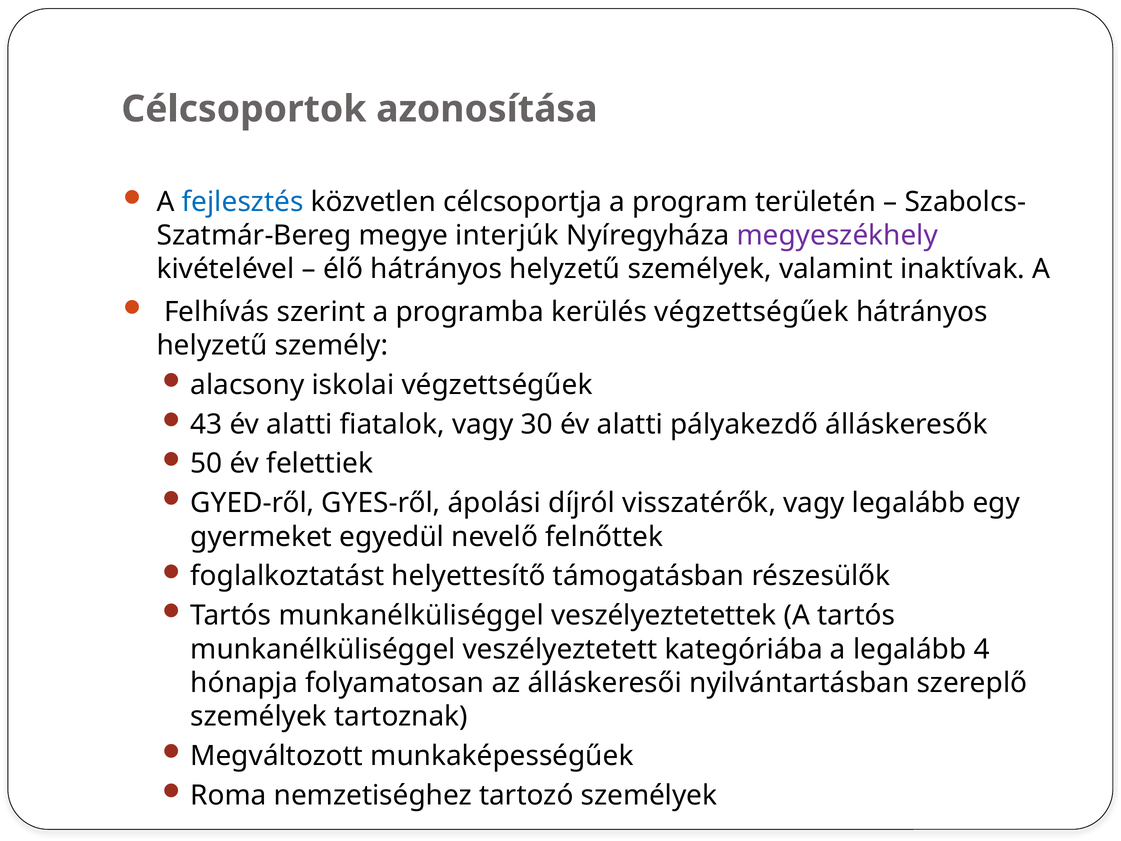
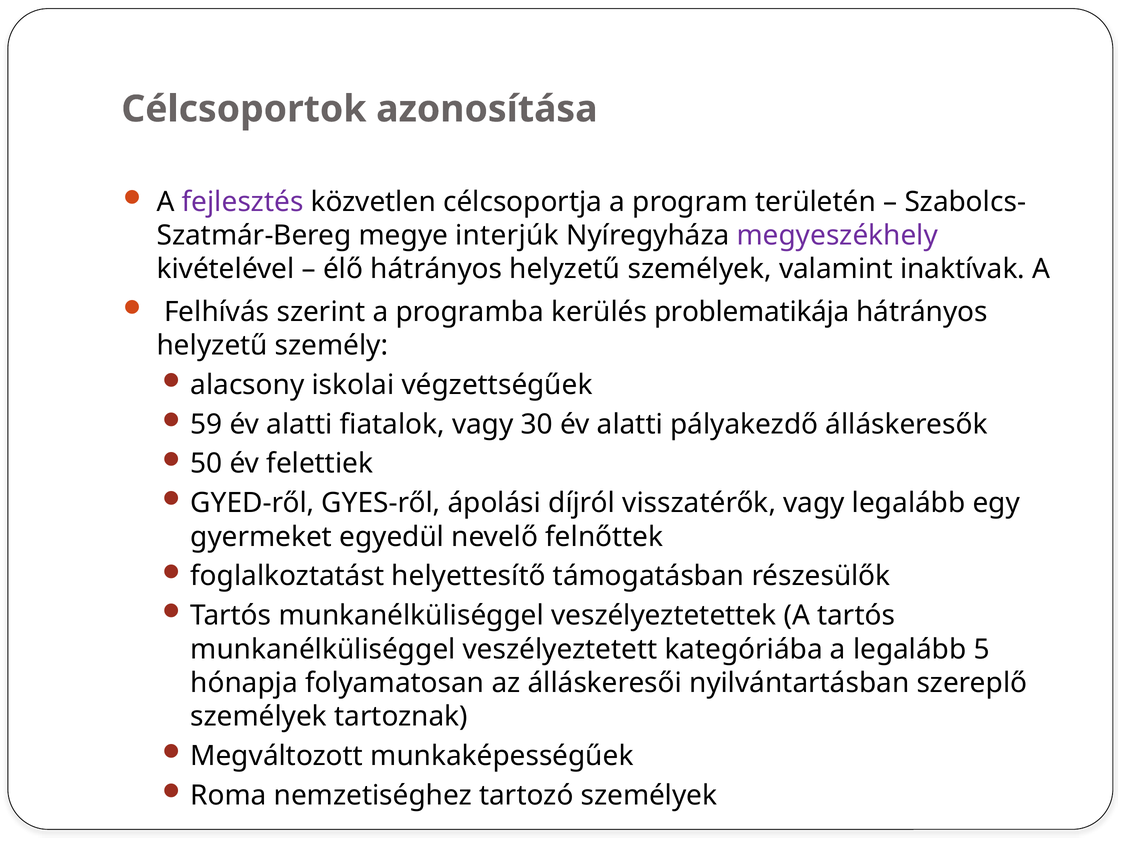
fejlesztés colour: blue -> purple (243, 202)
kerülés végzettségűek: végzettségűek -> problematikája (752, 312)
43: 43 -> 59 (206, 424)
4: 4 -> 5 (982, 649)
